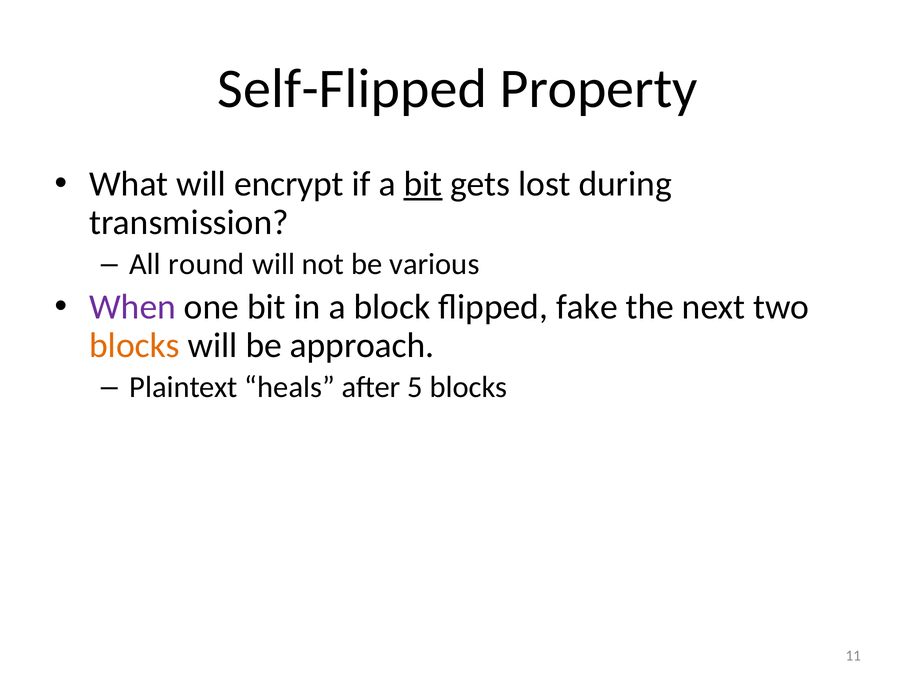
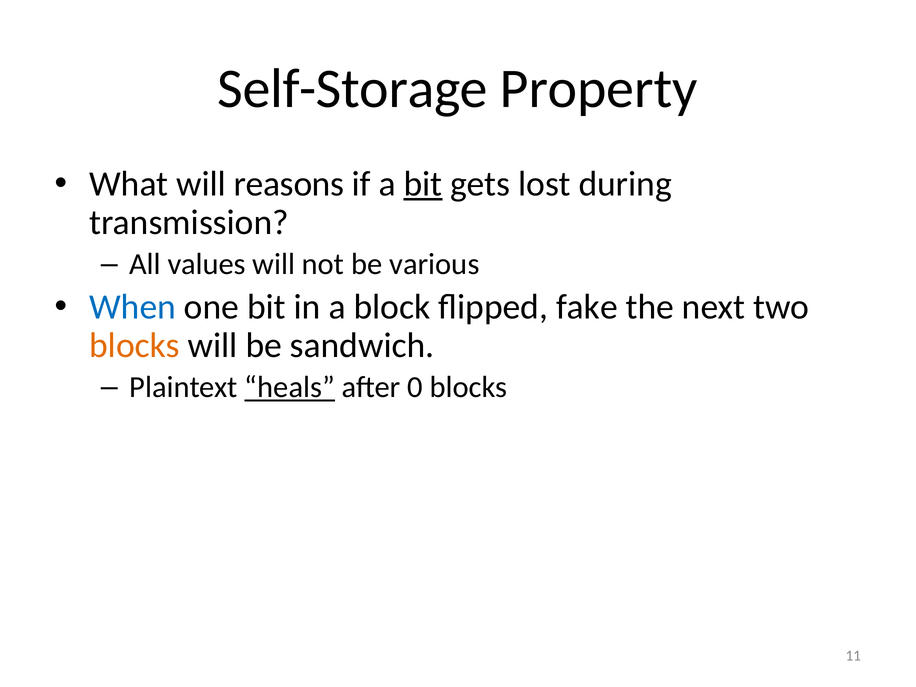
Self-Flipped: Self-Flipped -> Self-Storage (353, 89)
encrypt: encrypt -> reasons (289, 184)
round: round -> values (207, 264)
When colour: purple -> blue (133, 307)
approach: approach -> sandwich (362, 346)
heals underline: none -> present (290, 387)
5: 5 -> 0 (415, 387)
